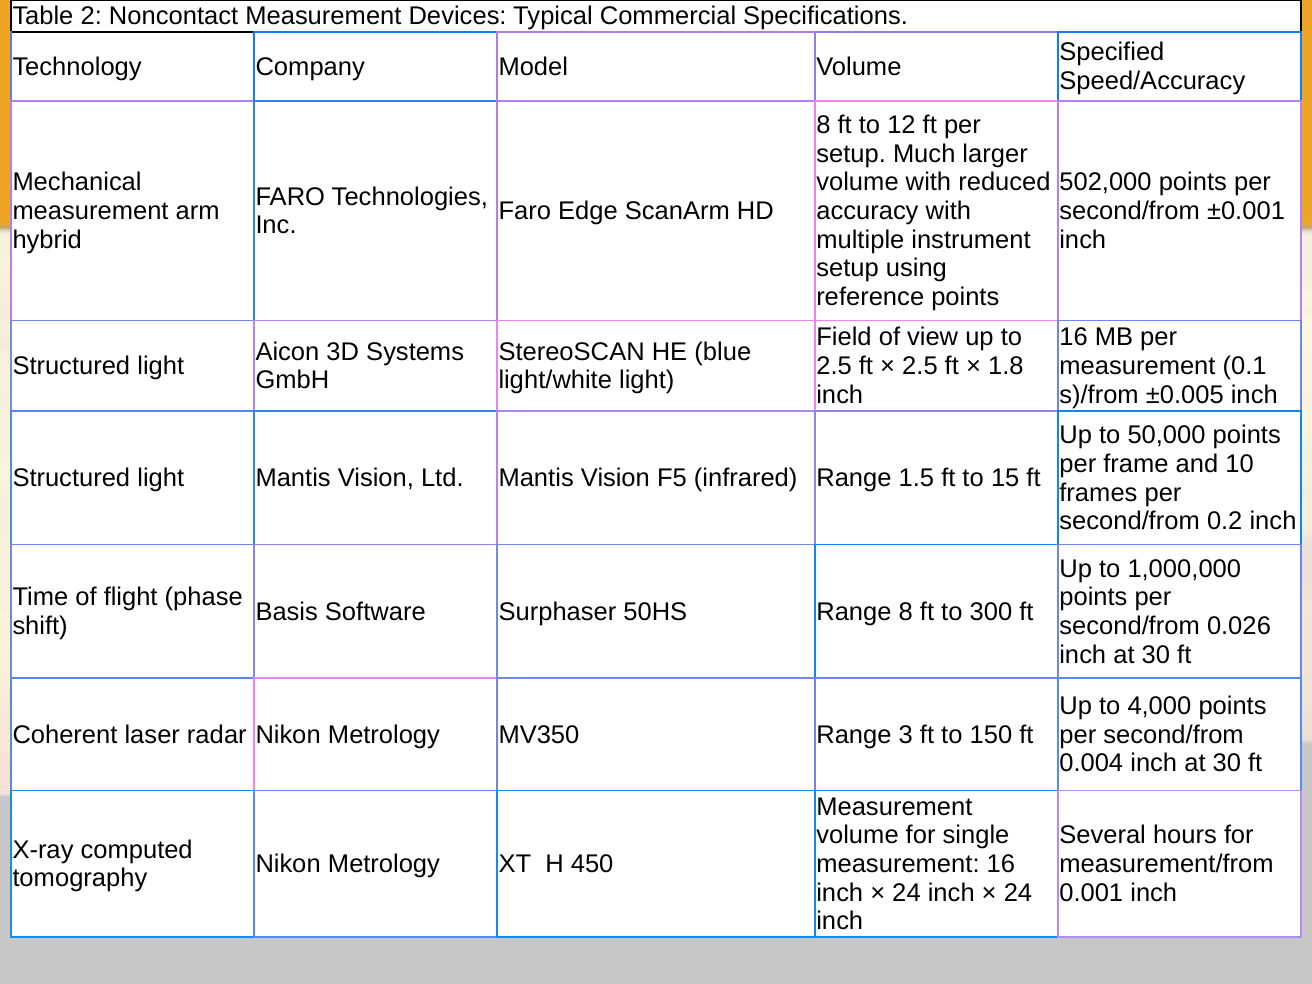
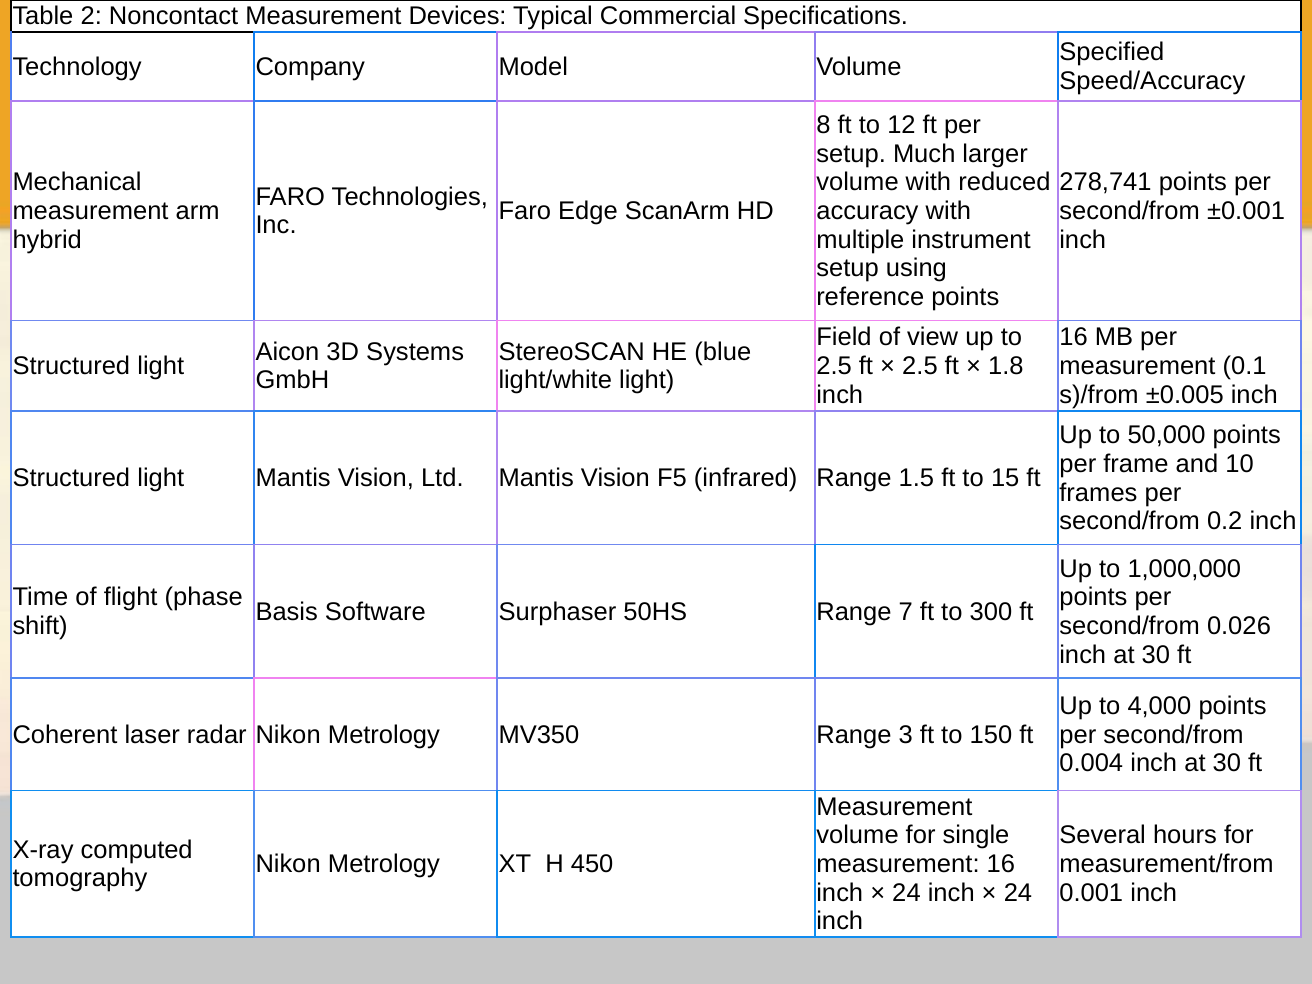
502,000: 502,000 -> 278,741 (1105, 182)
Range 8: 8 -> 7 (906, 612)
